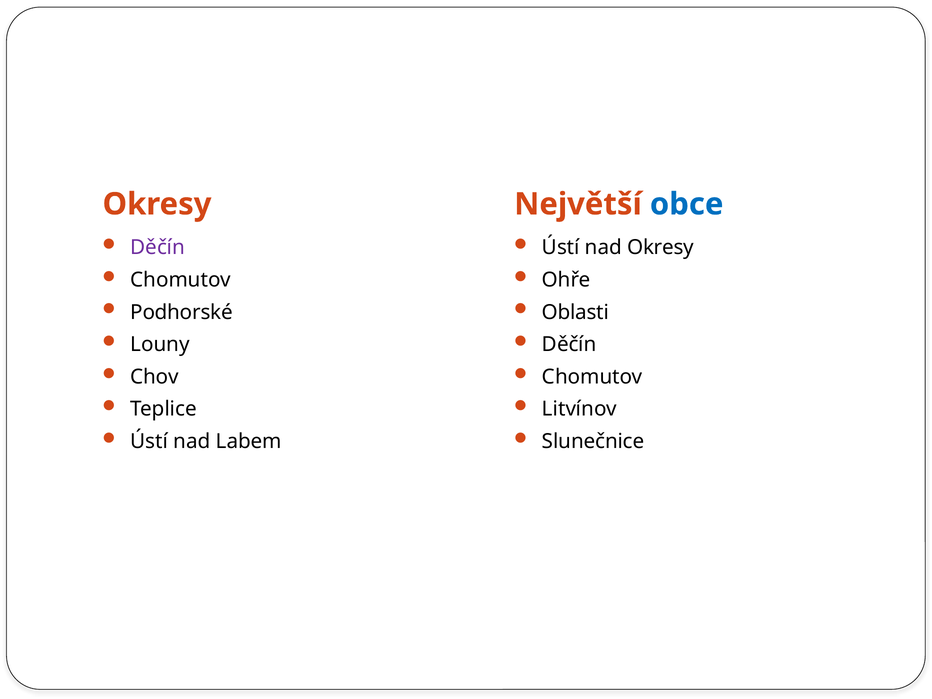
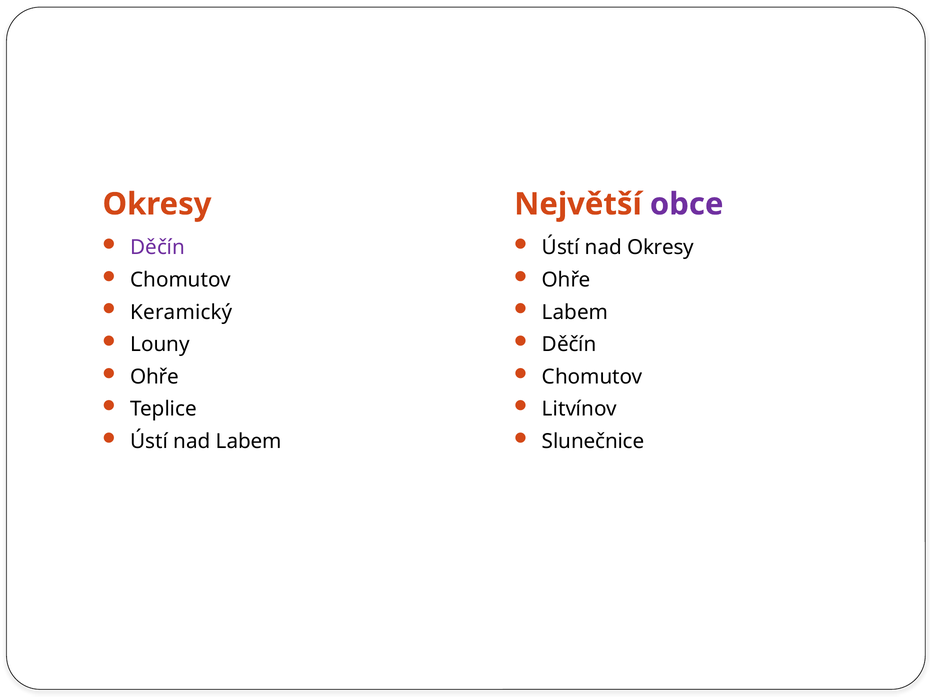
obce colour: blue -> purple (687, 204)
Podhorské: Podhorské -> Keramický (181, 312)
Oblasti: Oblasti -> Labem (575, 312)
Chov: Chov -> Ohře (155, 377)
